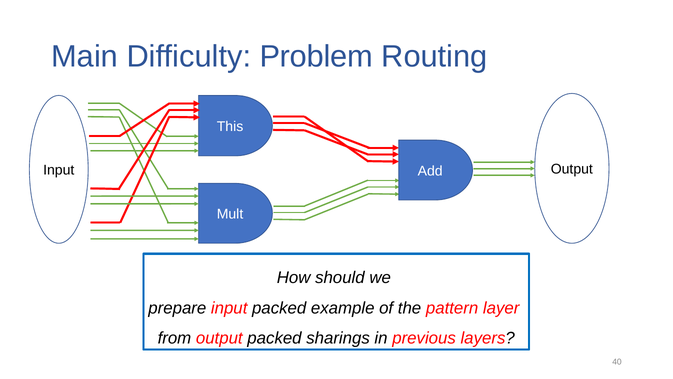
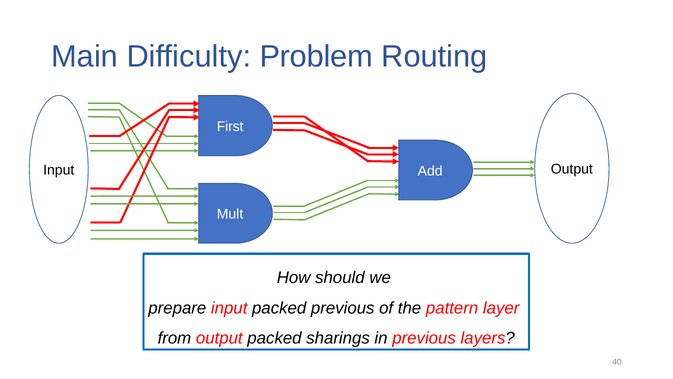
This: This -> First (230, 126)
packed example: example -> previous (343, 308)
